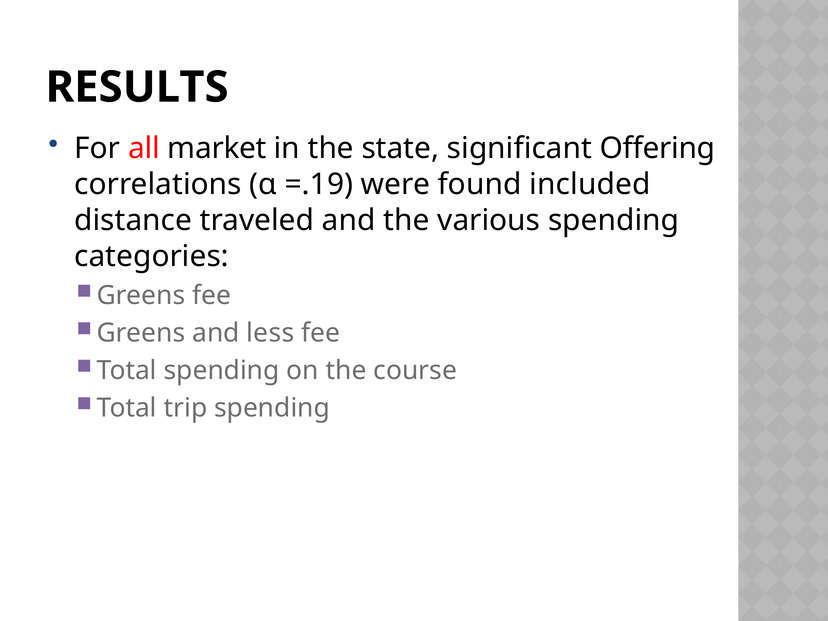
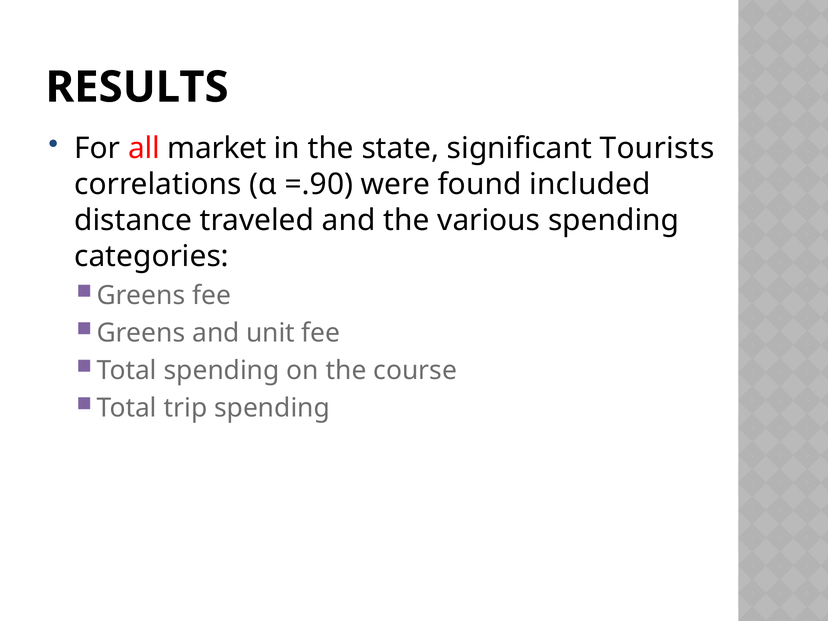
Offering: Offering -> Tourists (657, 148)
=.19: =.19 -> =.90 (319, 184)
less: less -> unit (271, 333)
